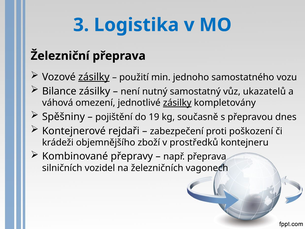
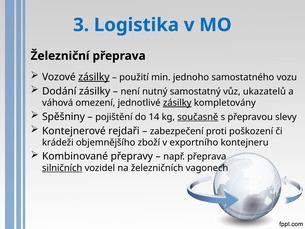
Bilance: Bilance -> Dodání (59, 91)
19: 19 -> 14 (154, 117)
současně underline: none -> present (198, 117)
dnes: dnes -> slevy (286, 117)
prostředků: prostředků -> exportního (194, 142)
silničních underline: none -> present (62, 168)
